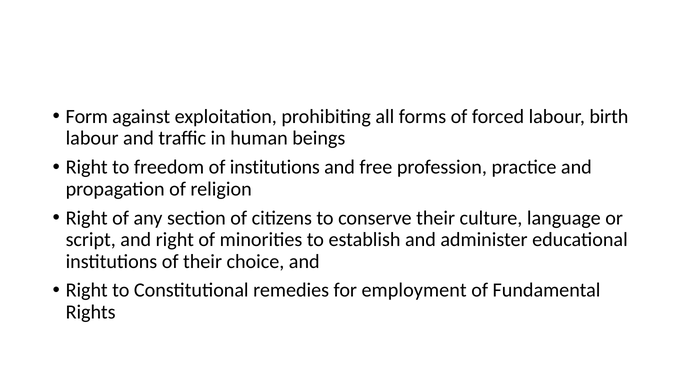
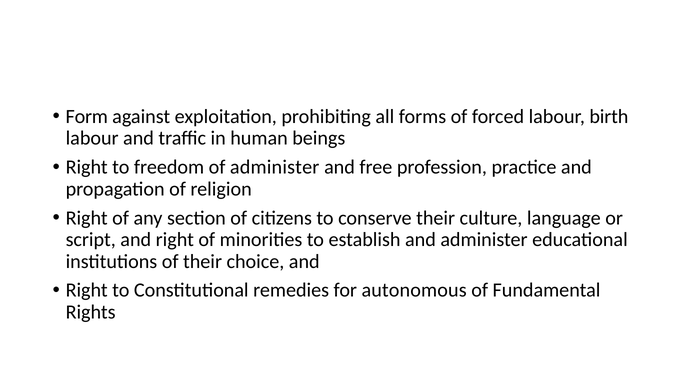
of institutions: institutions -> administer (275, 168)
employment: employment -> autonomous (414, 291)
